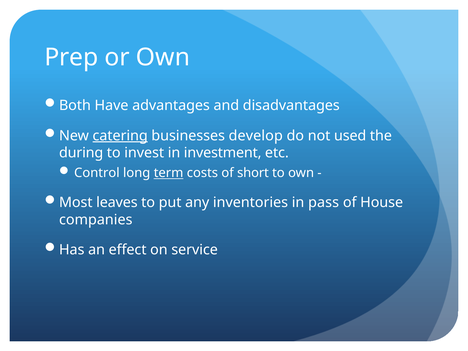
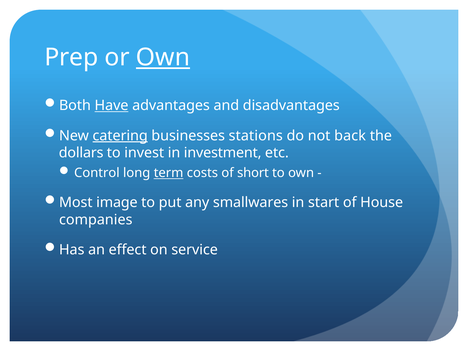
Own underline: none -> present (163, 57)
Have underline: none -> present (112, 106)
develop: develop -> stations (256, 136)
used: used -> back (350, 136)
during: during -> dollars (81, 153)
leaves: leaves -> image (117, 203)
inventories: inventories -> smallwares (251, 203)
pass: pass -> start (324, 203)
